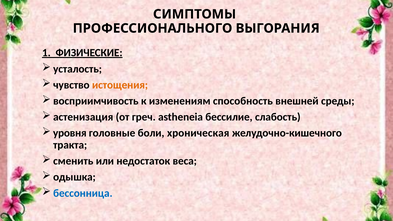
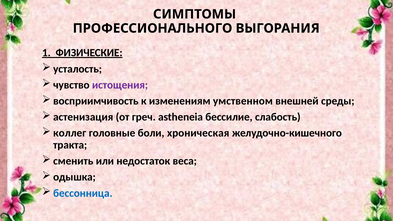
истощения colour: orange -> purple (120, 85)
способность: способность -> умственном (243, 101)
уровня: уровня -> коллег (70, 133)
